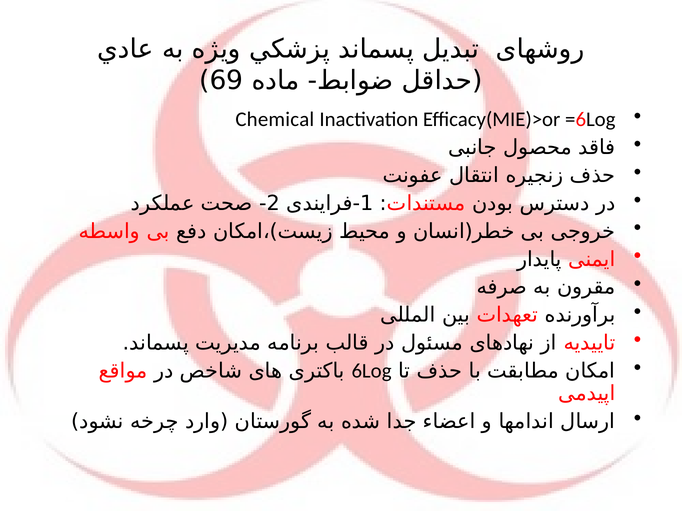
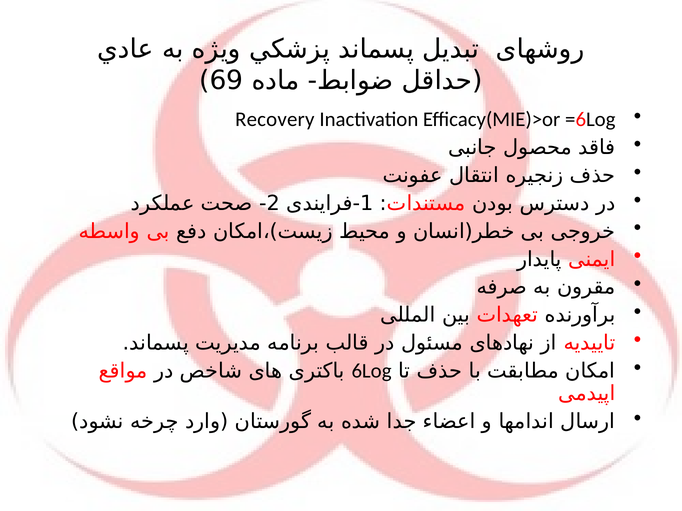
Chemical: Chemical -> Recovery (275, 120)
